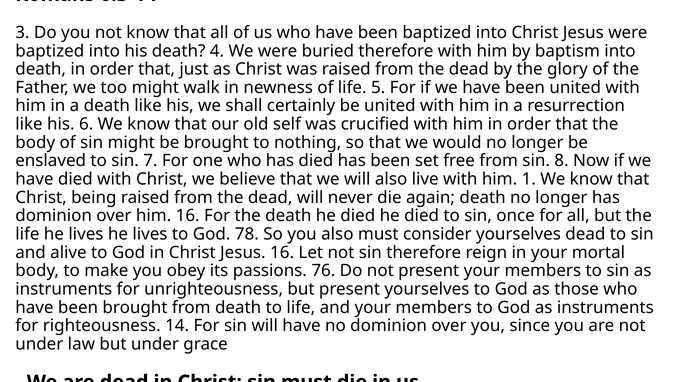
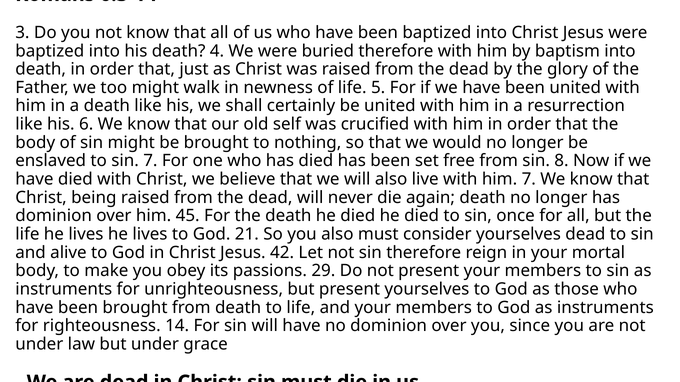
him 1: 1 -> 7 (529, 179)
him 16: 16 -> 45 (188, 216)
78: 78 -> 21 (247, 234)
Jesus 16: 16 -> 42 (282, 253)
76: 76 -> 29 (323, 271)
